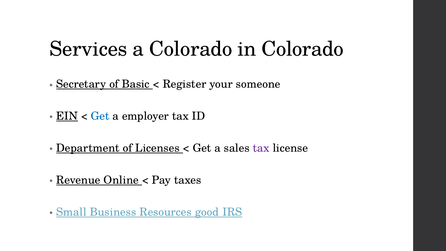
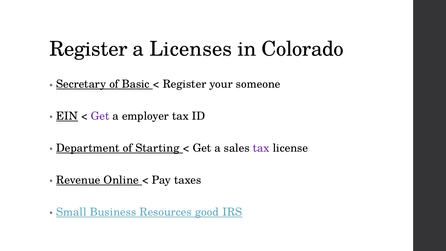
Services: Services -> Register (89, 49)
a Colorado: Colorado -> Licenses (191, 49)
Get colour: blue -> purple (100, 116)
Licenses: Licenses -> Starting (157, 148)
